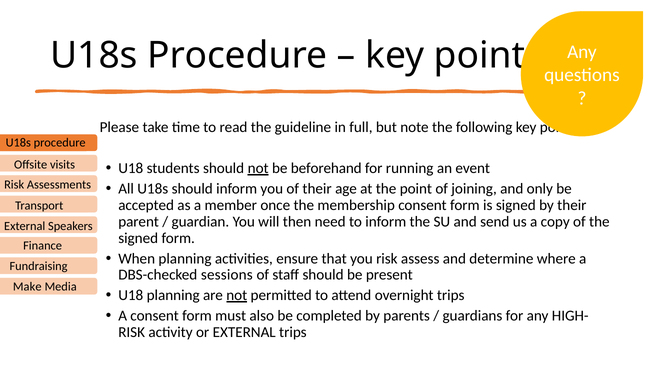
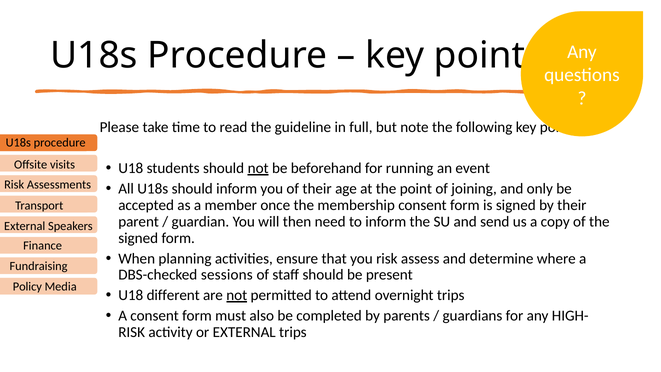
Make: Make -> Policy (27, 287)
U18 planning: planning -> different (173, 295)
